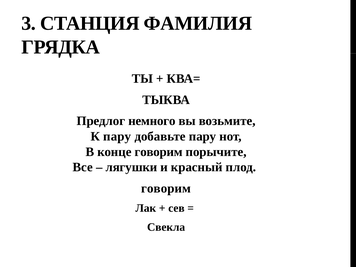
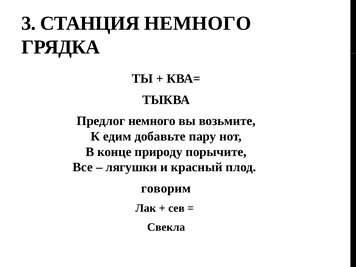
СТАНЦИЯ ФАМИЛИЯ: ФАМИЛИЯ -> НЕМНОГО (198, 23)
К пару: пару -> едим (117, 136)
конце говорим: говорим -> природу (159, 152)
